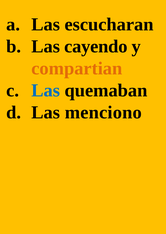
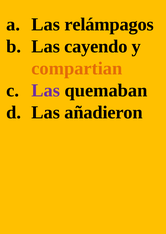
escucharan: escucharan -> relámpagos (109, 24)
Las colour: blue -> purple (46, 91)
menciono: menciono -> añadieron (103, 113)
